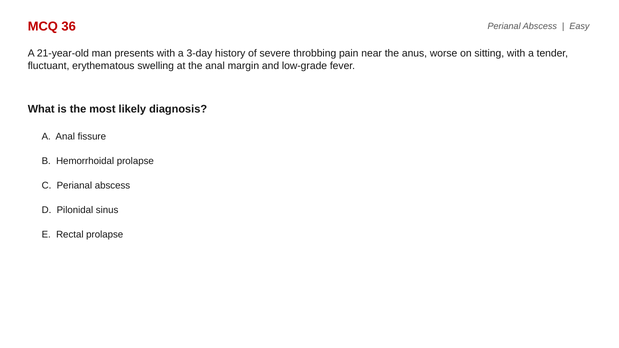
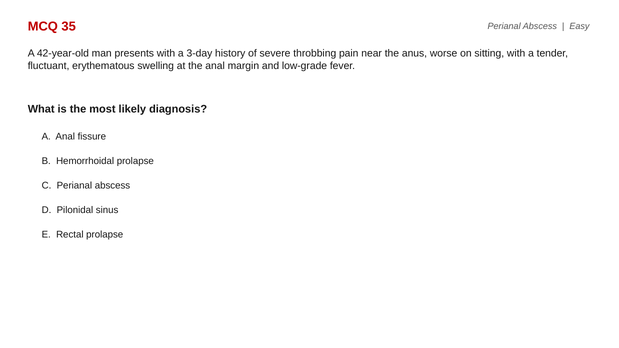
36: 36 -> 35 (69, 26)
21-year-old: 21-year-old -> 42-year-old (63, 53)
